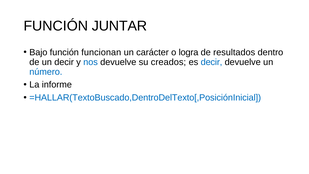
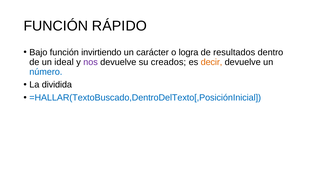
JUNTAR: JUNTAR -> RÁPIDO (119, 26)
funcionan: funcionan -> invirtiendo (101, 52)
un decir: decir -> ideal (64, 62)
nos colour: blue -> purple (91, 62)
decir colour: blue -> orange (212, 62)
informe: informe -> dividida (57, 85)
